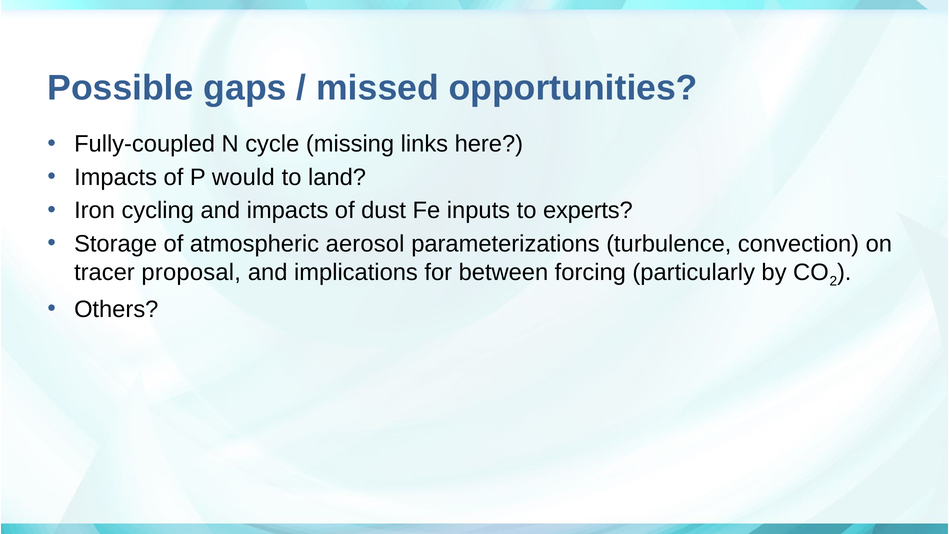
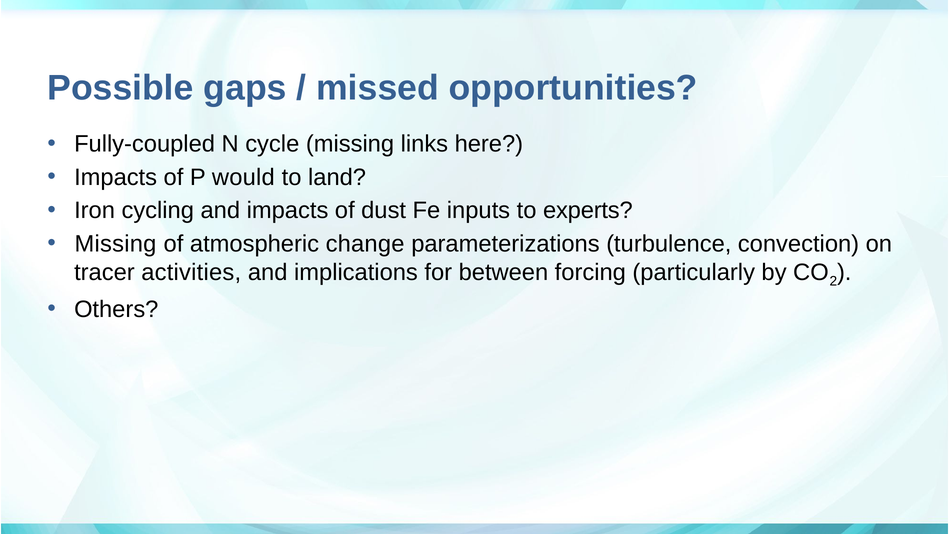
Storage: Storage -> Missing (115, 244)
aerosol: aerosol -> change (365, 244)
proposal: proposal -> activities (191, 272)
